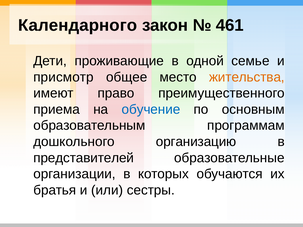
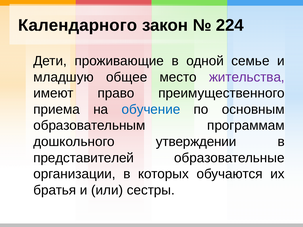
461: 461 -> 224 (230, 25)
присмотр: присмотр -> младшую (64, 77)
жительства colour: orange -> purple (247, 77)
организацию: организацию -> утверждении (196, 142)
